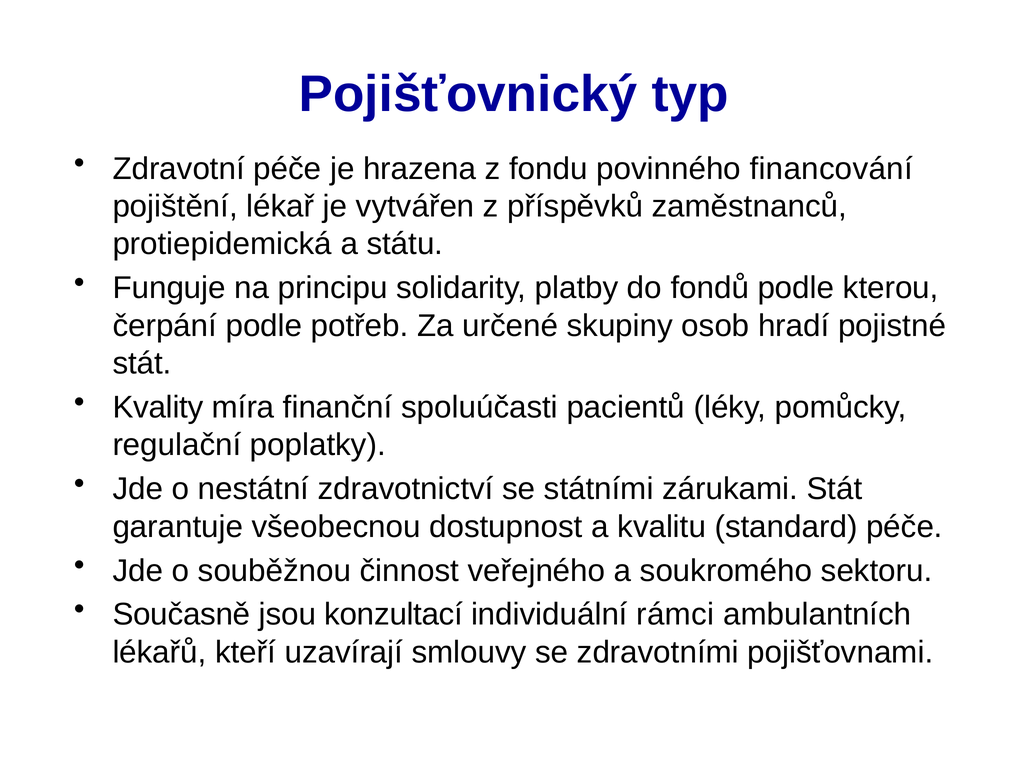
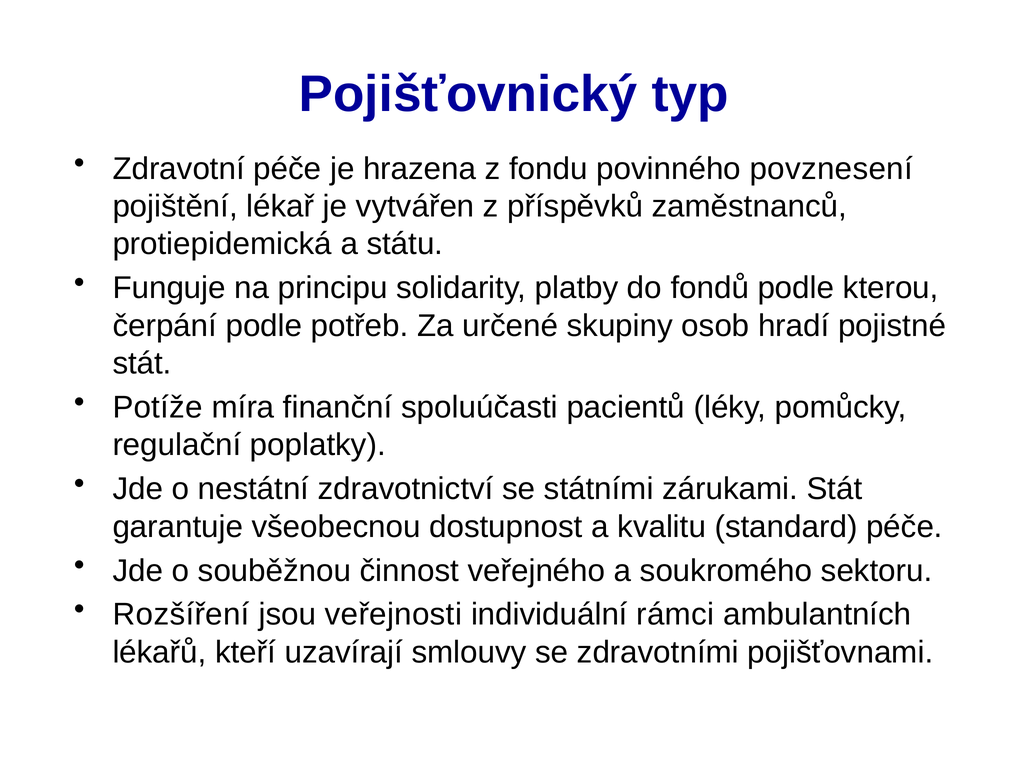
financování: financování -> povznesení (831, 169)
Kvality: Kvality -> Potíže (158, 407)
Současně: Současně -> Rozšíření (181, 615)
konzultací: konzultací -> veřejnosti (393, 615)
